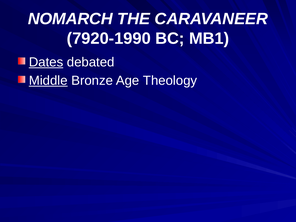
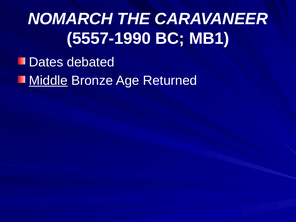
7920-1990: 7920-1990 -> 5557-1990 (109, 39)
Dates underline: present -> none (46, 62)
Theology: Theology -> Returned (170, 81)
